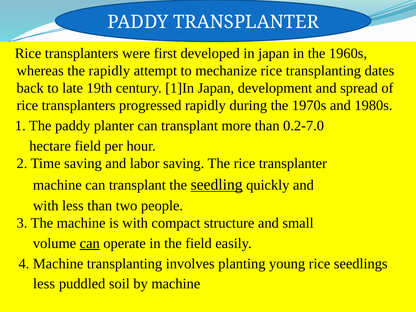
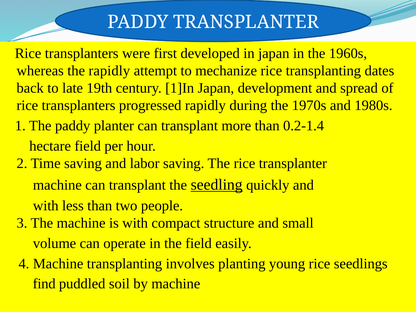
0.2-7.0: 0.2-7.0 -> 0.2-1.4 (304, 126)
can underline: present -> none (90, 243)
less: less -> find (44, 284)
